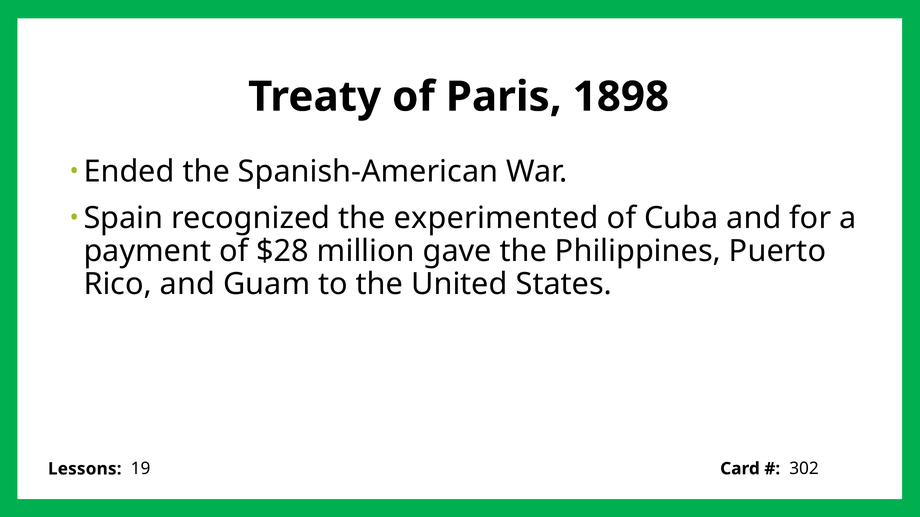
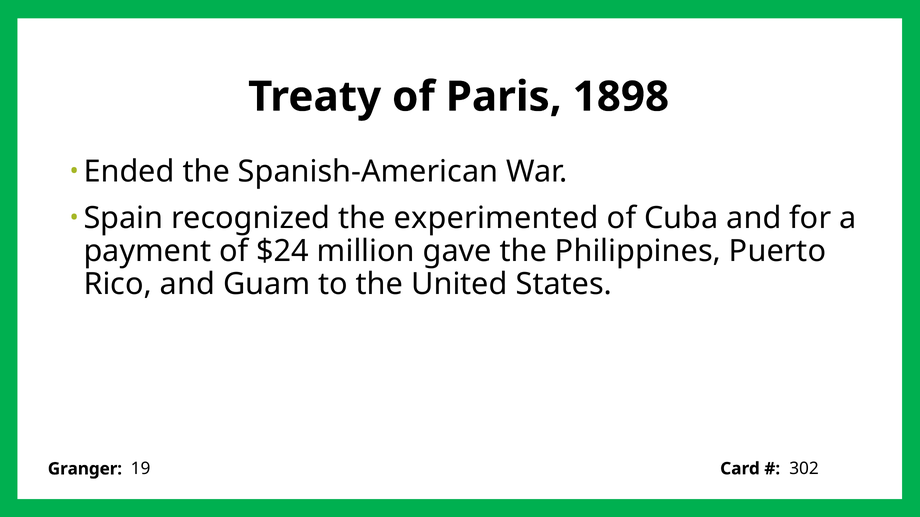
$28: $28 -> $24 (283, 251)
Lessons: Lessons -> Granger (85, 469)
